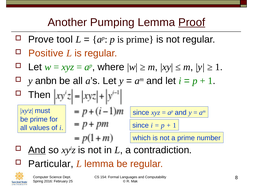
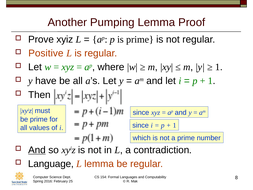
Proof underline: present -> none (192, 22)
Prove tool: tool -> xyiz (65, 39)
anbn: anbn -> have (46, 81)
Particular: Particular -> Language (51, 164)
